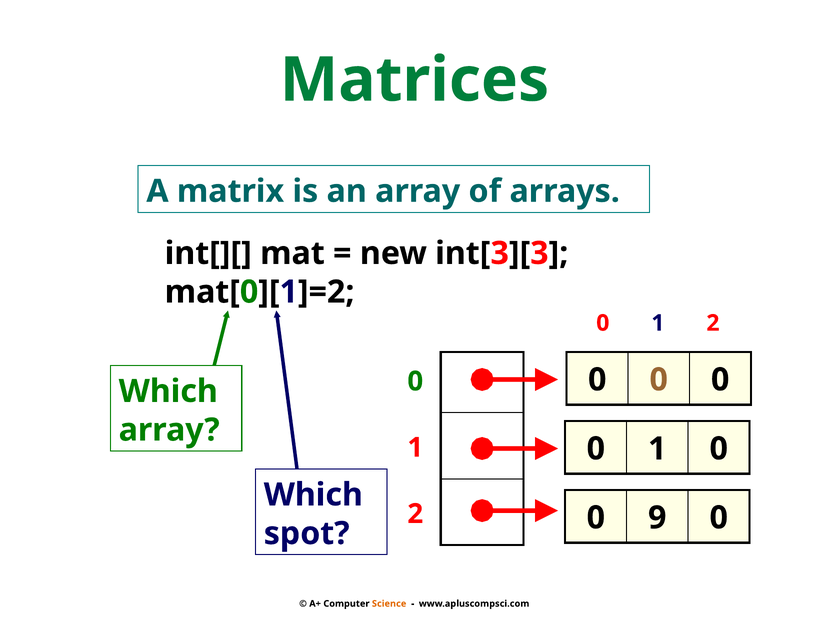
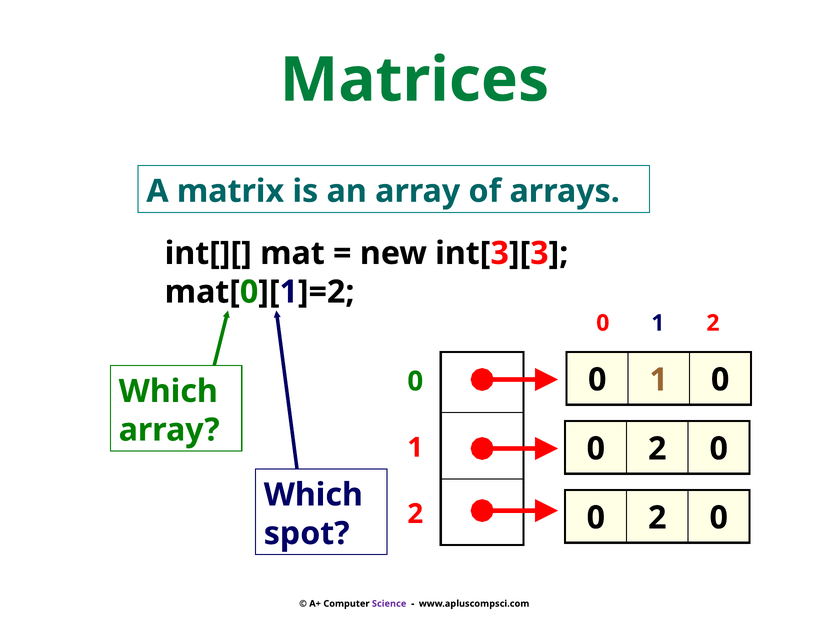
0: 0 -> 1 (659, 380)
1: 1 -> 2 (657, 449)
9: 9 -> 2 (657, 518)
Science colour: orange -> purple (389, 604)
